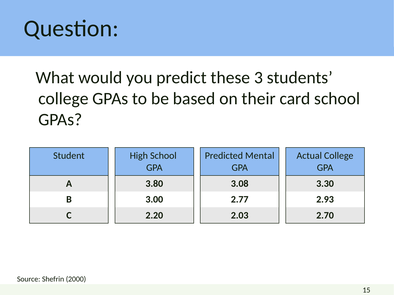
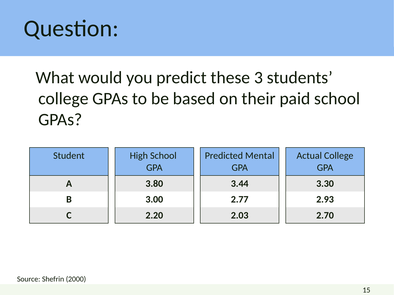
card: card -> paid (295, 99)
3.08: 3.08 -> 3.44 (240, 184)
